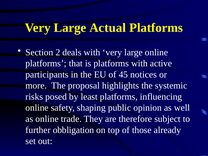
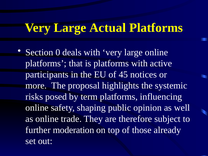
2: 2 -> 0 (58, 52)
least: least -> term (89, 97)
obbligation: obbligation -> moderation (74, 130)
